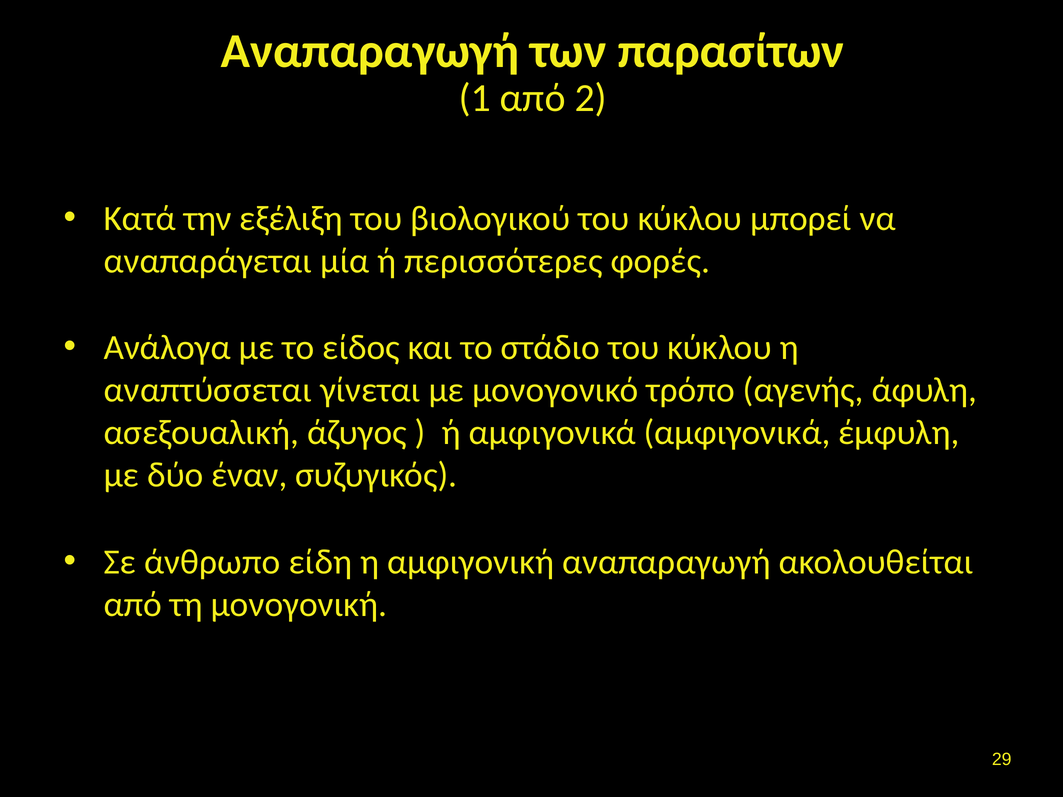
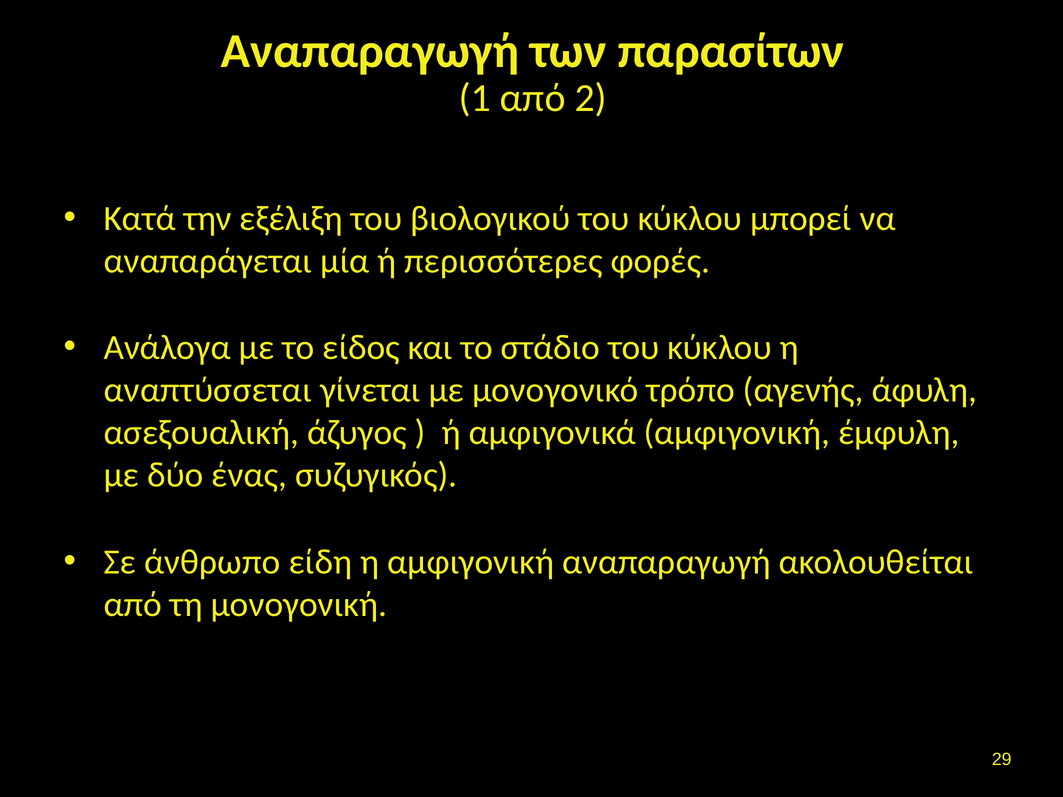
αμφιγονικά αμφιγονικά: αμφιγονικά -> αμφιγονική (737, 433)
έναν: έναν -> ένας (249, 475)
